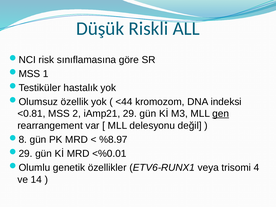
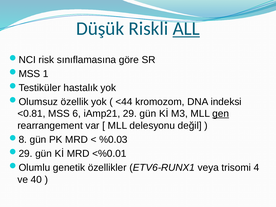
ALL underline: none -> present (186, 29)
2: 2 -> 6 (77, 114)
%8.97: %8.97 -> %0.03 (113, 140)
14: 14 -> 40 (36, 180)
